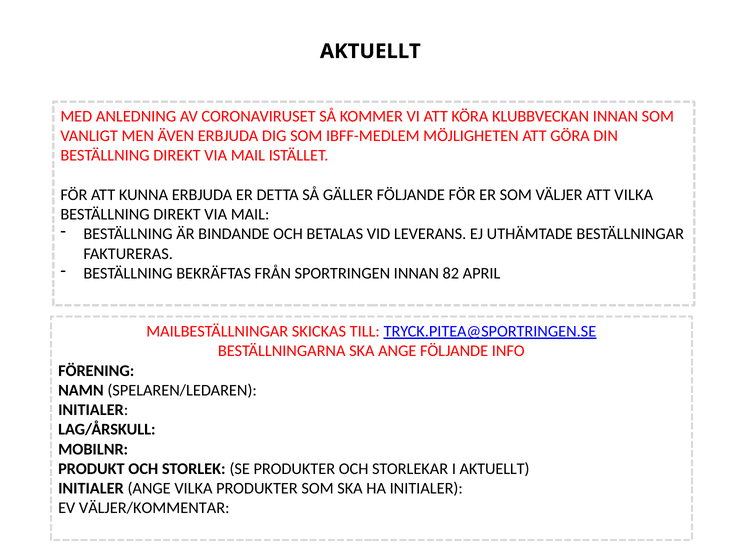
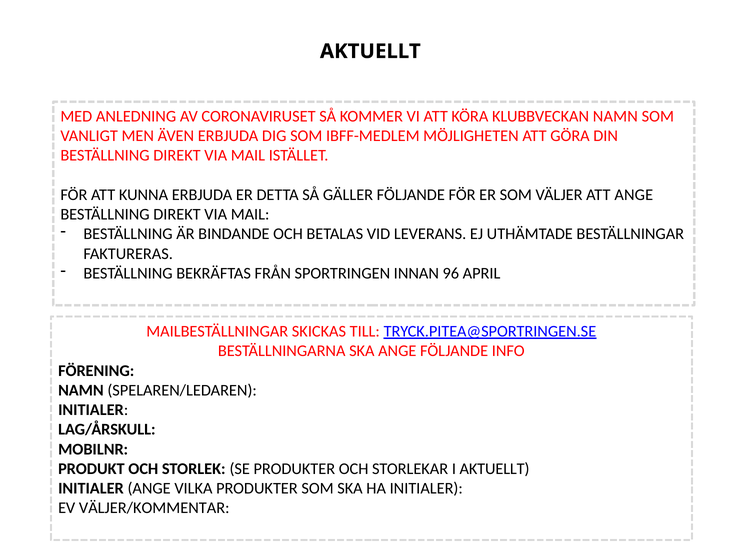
KLUBBVECKAN INNAN: INNAN -> NAMN (615, 116)
ATT VILKA: VILKA -> ANGE (634, 195)
82: 82 -> 96 (451, 273)
